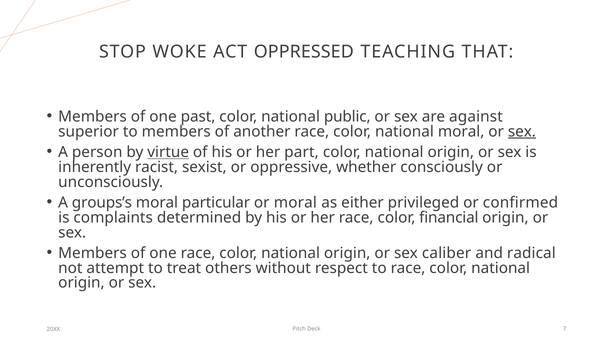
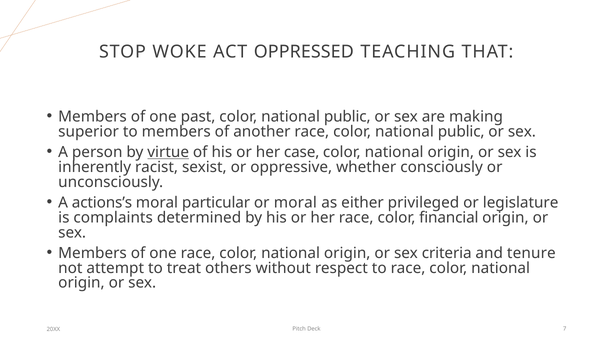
against: against -> making (476, 117)
race color national moral: moral -> public (461, 131)
sex underline: present -> none (522, 131)
part: part -> case (302, 152)
groups’s: groups’s -> actions’s (102, 203)
confirmed: confirmed -> legislature (521, 203)
caliber: caliber -> criteria (447, 253)
radical: radical -> tenure (531, 253)
